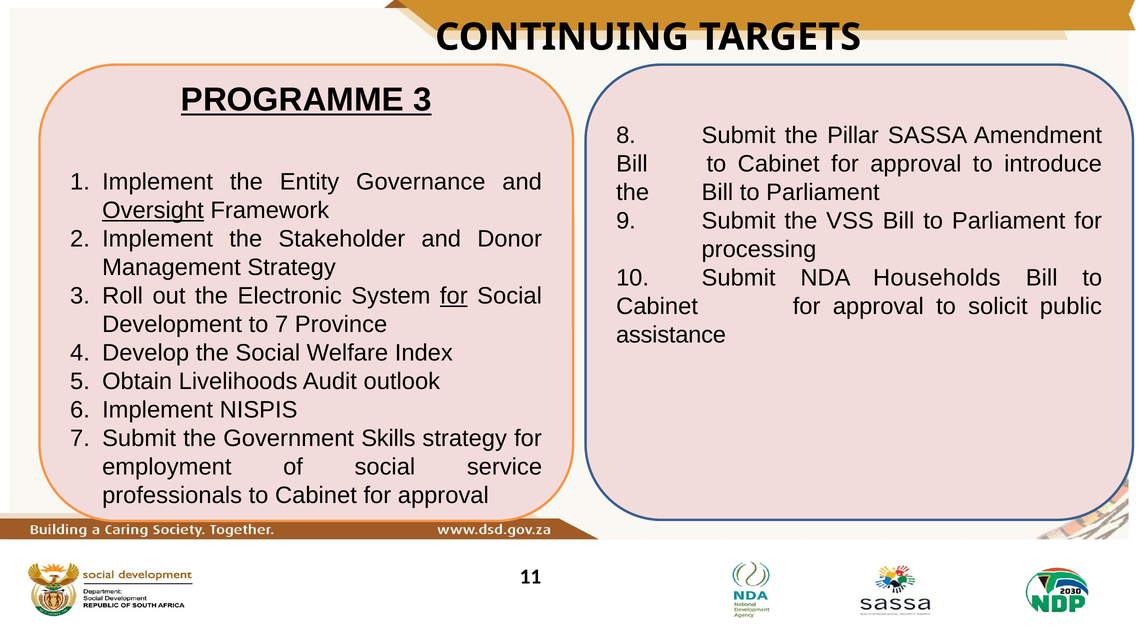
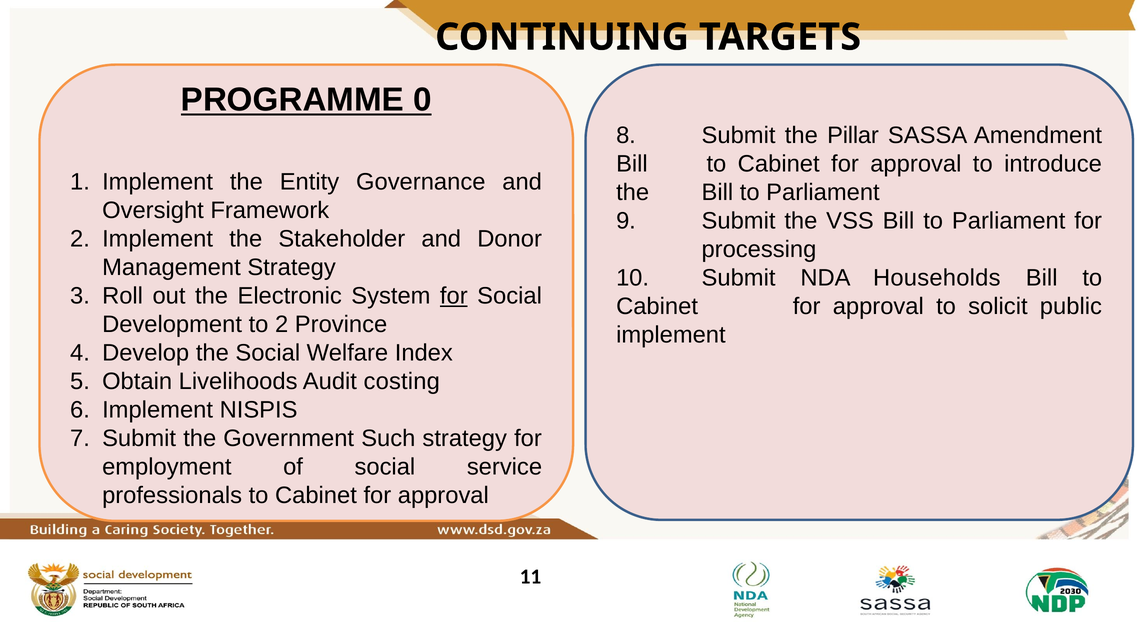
PROGRAMME 3: 3 -> 0 (422, 100)
Oversight underline: present -> none (153, 210)
to 7: 7 -> 2 (282, 324)
assistance: assistance -> implement (671, 335)
outlook: outlook -> costing (402, 381)
Skills: Skills -> Such (388, 438)
